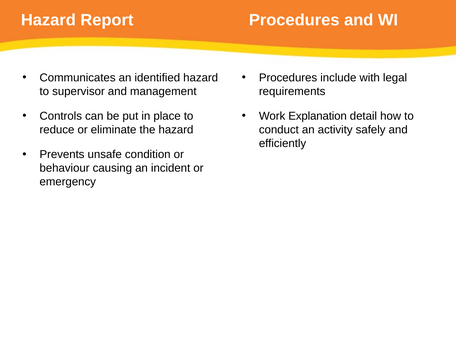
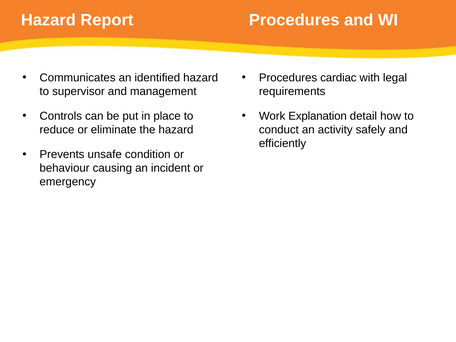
include: include -> cardiac (338, 78)
